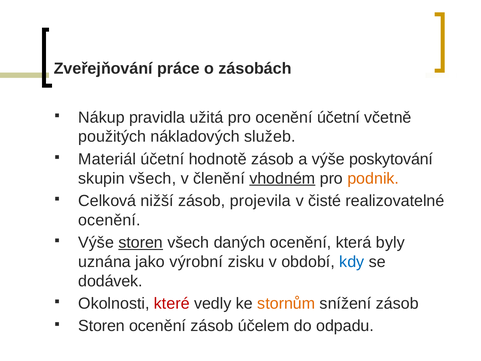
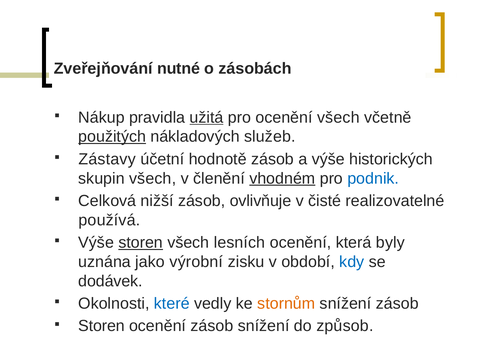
práce: práce -> nutné (179, 69)
užitá underline: none -> present (207, 117)
ocenění účetní: účetní -> všech (338, 117)
použitých underline: none -> present (112, 137)
Materiál: Materiál -> Zástavy (107, 159)
poskytování: poskytování -> historických (391, 159)
podnik colour: orange -> blue (373, 178)
projevila: projevila -> ovlivňuje (261, 201)
ocenění: ocenění -> používá (109, 220)
daných: daných -> lesních (239, 242)
které colour: red -> blue (172, 303)
zásob účelem: účelem -> snížení (264, 326)
odpadu: odpadu -> způsob (345, 326)
